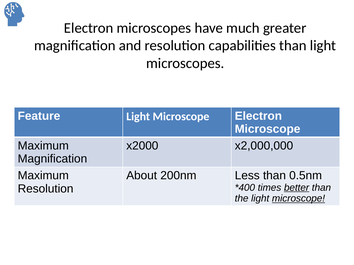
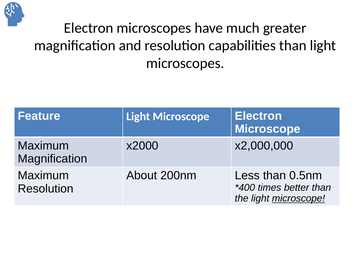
better underline: present -> none (297, 188)
